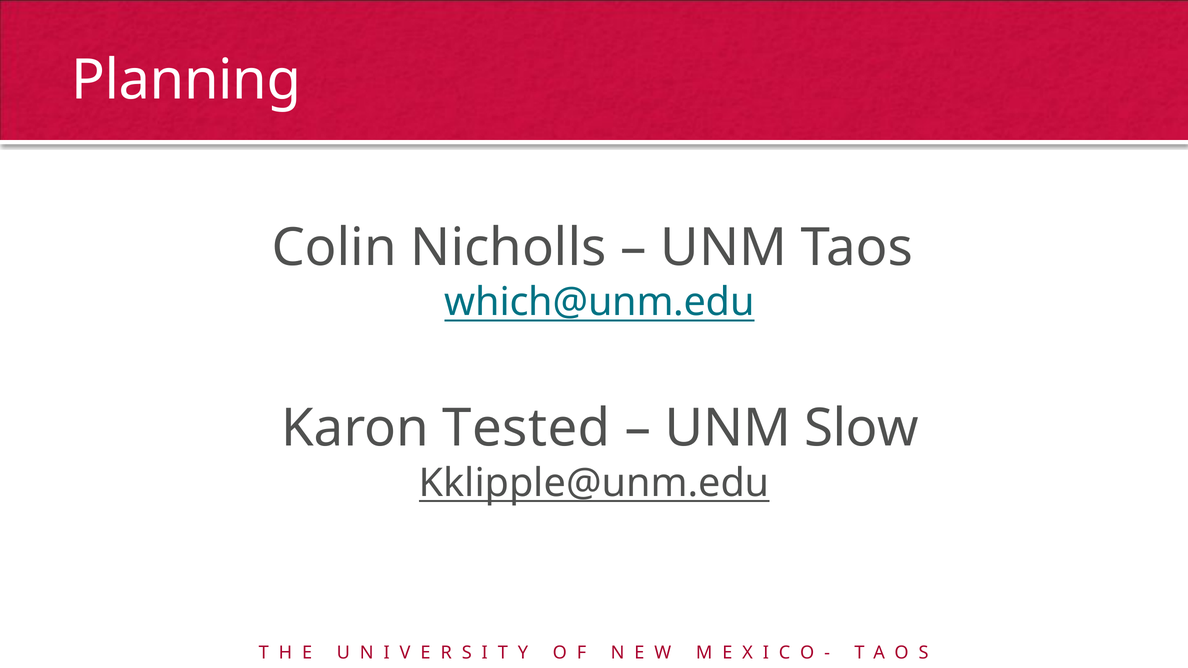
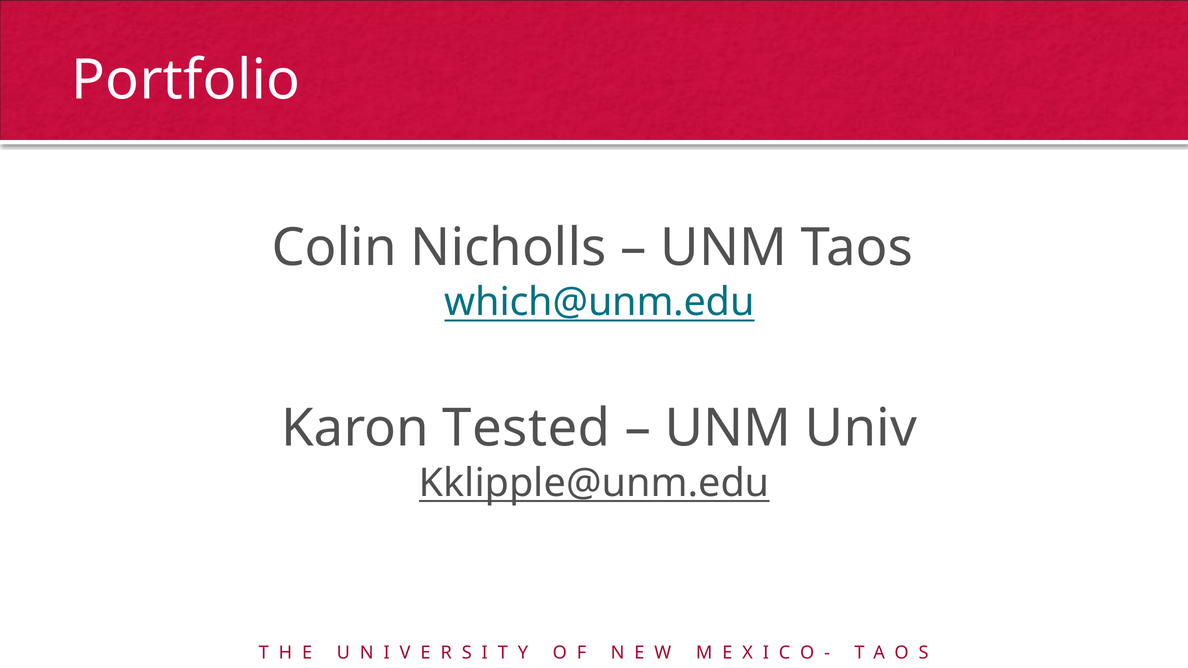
Planning: Planning -> Portfolio (186, 80)
Slow: Slow -> Univ (861, 429)
